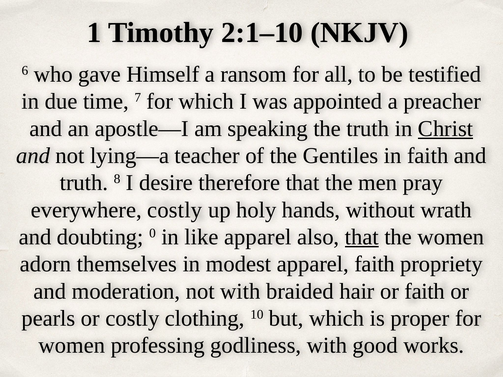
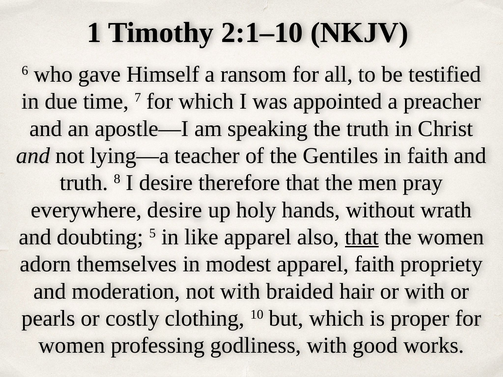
Christ underline: present -> none (446, 129)
everywhere costly: costly -> desire (175, 210)
0: 0 -> 5 (152, 233)
or faith: faith -> with (425, 291)
